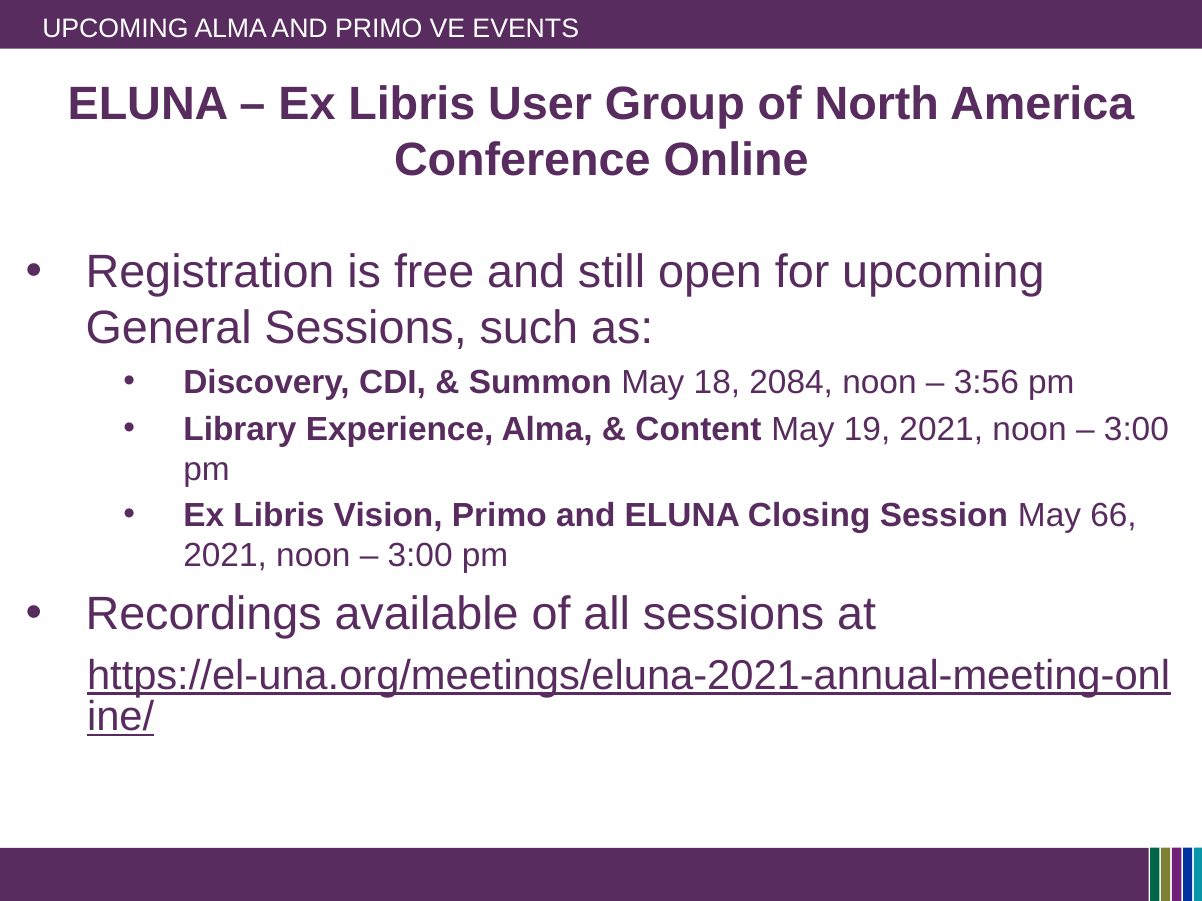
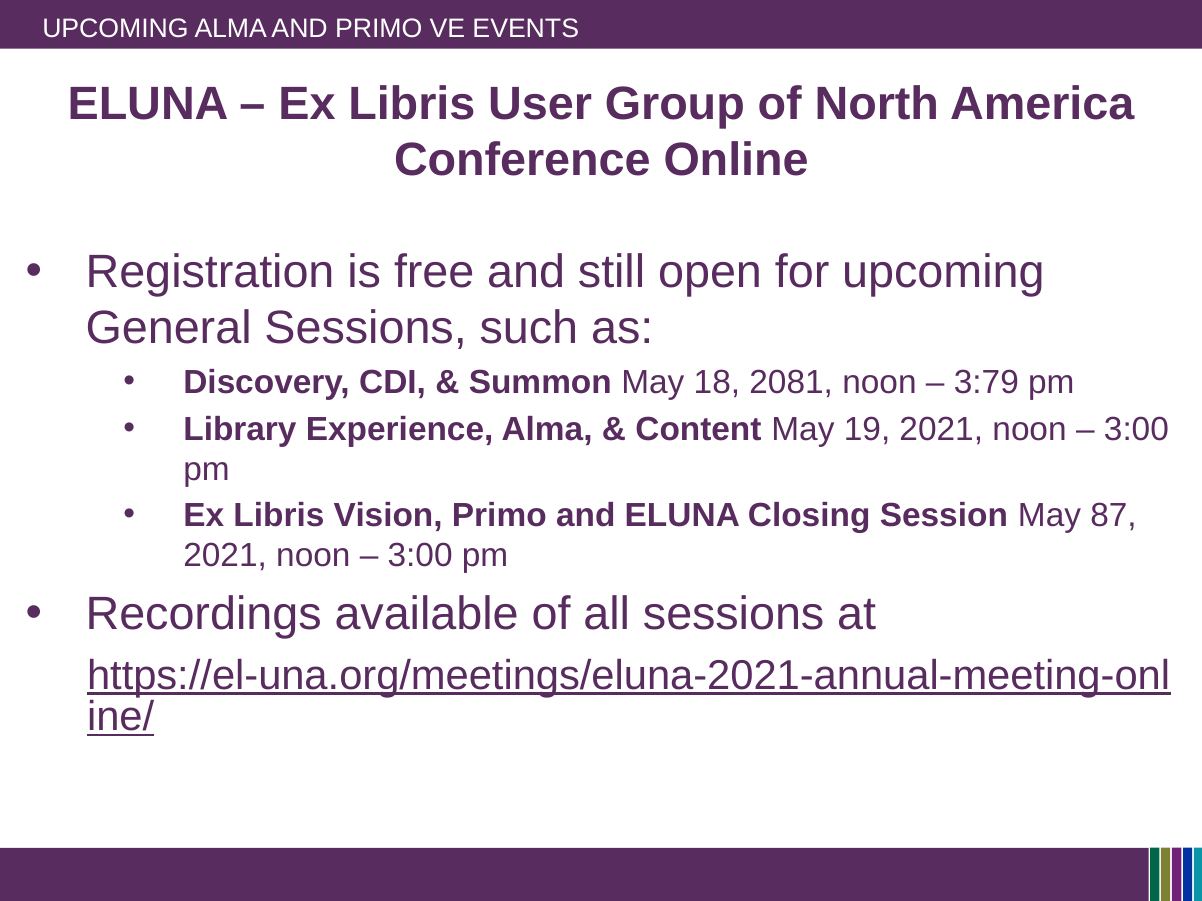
2084: 2084 -> 2081 (791, 382)
3:56: 3:56 -> 3:79 (986, 382)
66: 66 -> 87 (1114, 516)
